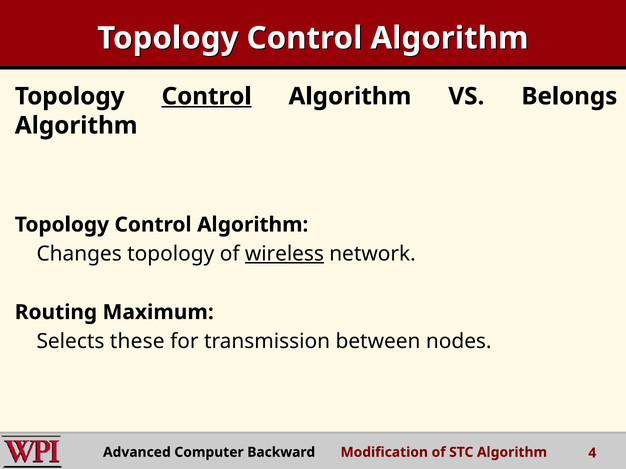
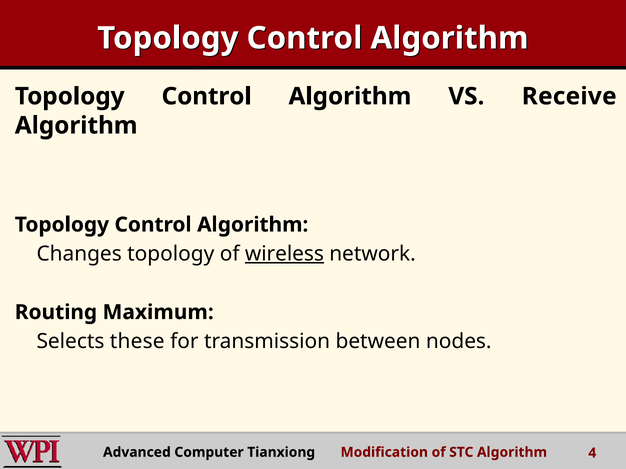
Control underline: present -> none (207, 96)
Belongs: Belongs -> Receive (569, 96)
Backward: Backward -> Tianxiong (281, 453)
